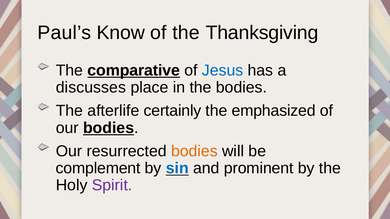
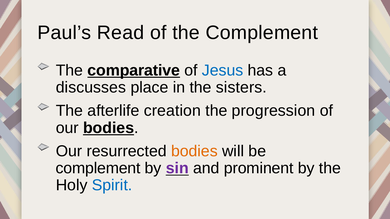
Know: Know -> Read (121, 33)
the Thanksgiving: Thanksgiving -> Complement (262, 33)
the bodies: bodies -> sisters (241, 88)
certainly: certainly -> creation (172, 111)
emphasized: emphasized -> progression (274, 111)
sin colour: blue -> purple (177, 168)
Spirit colour: purple -> blue (112, 186)
